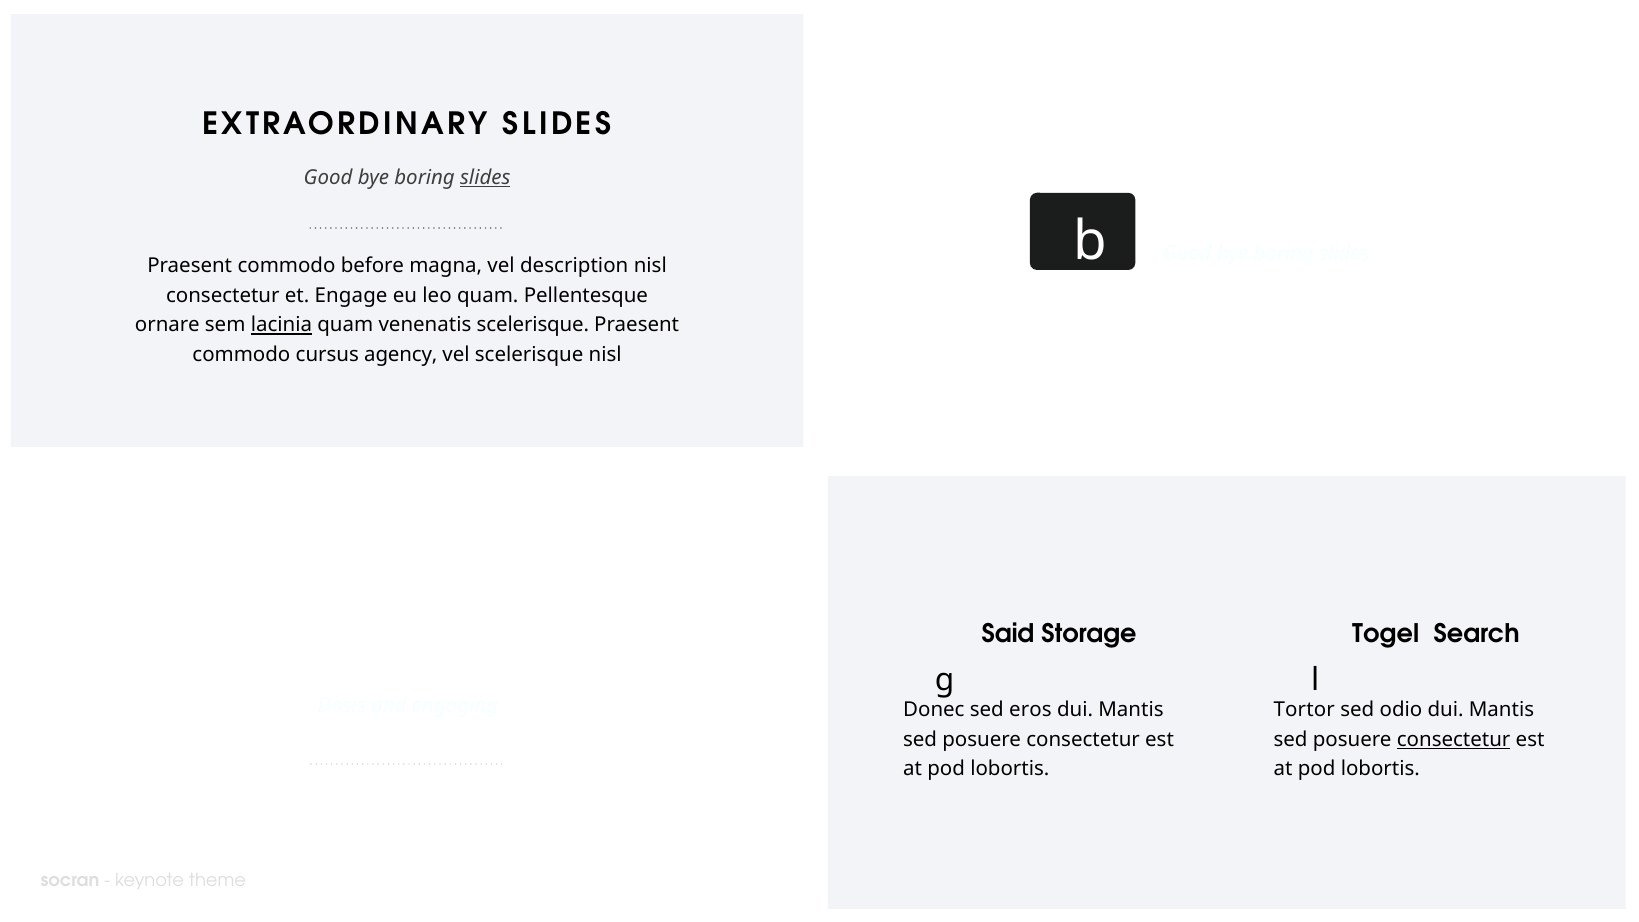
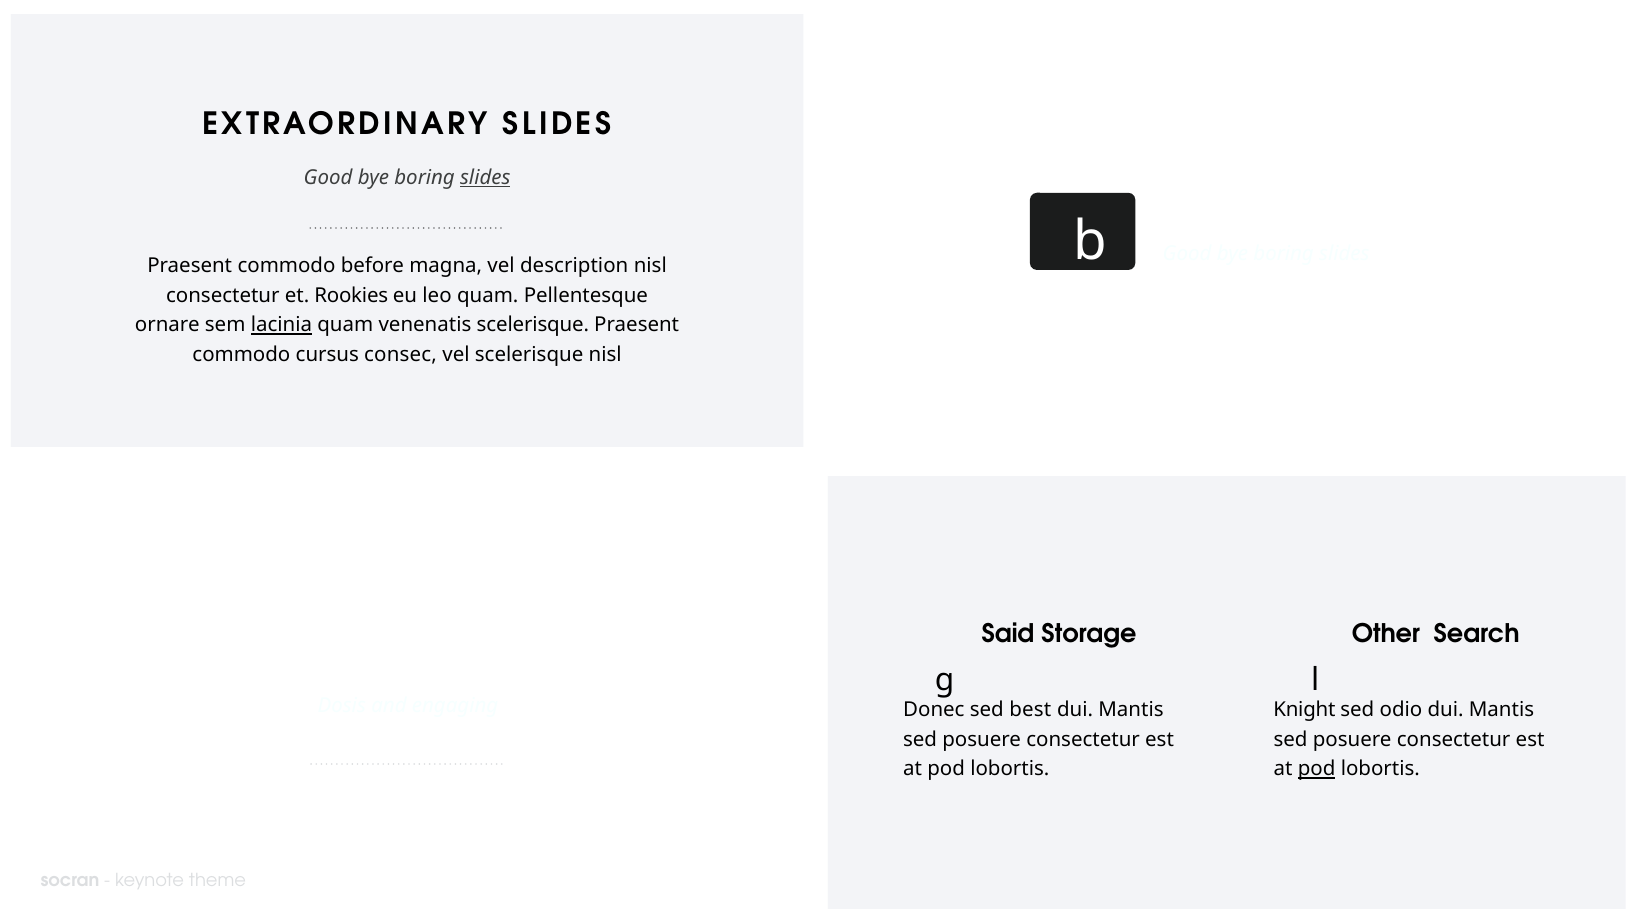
Engage: Engage -> Rookies (351, 296)
agency: agency -> consec (401, 355)
Togel: Togel -> Other (1386, 634)
eros: eros -> best (1030, 710)
Tortor: Tortor -> Knight (1304, 710)
consectetur underline: present -> none (1454, 740)
pod underline: none -> present (1317, 769)
